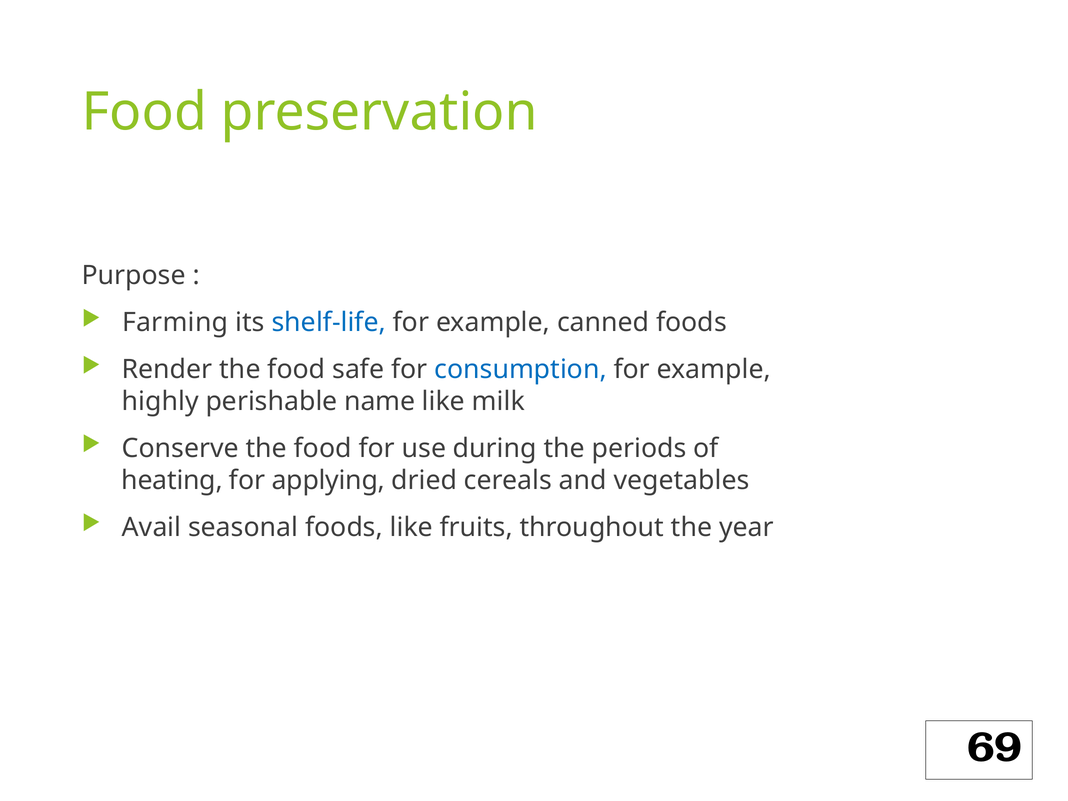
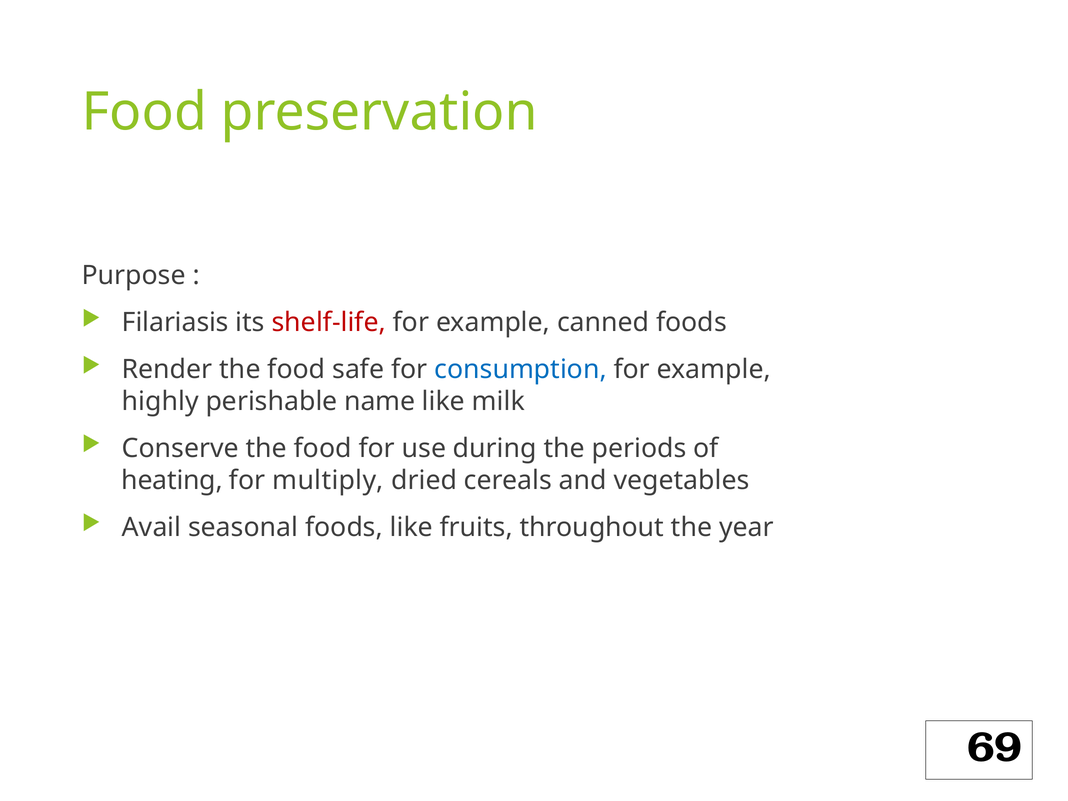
Farming: Farming -> Filariasis (175, 322)
shelf-life colour: blue -> red (329, 322)
applying: applying -> multiply (328, 480)
